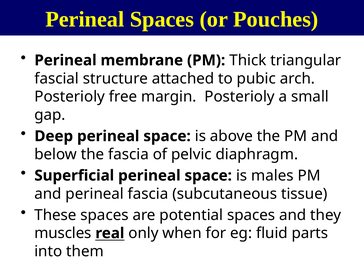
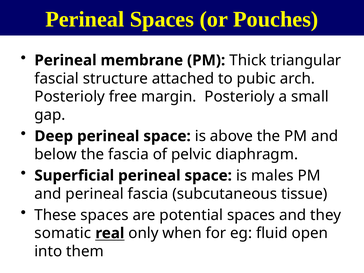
muscles: muscles -> somatic (63, 233)
parts: parts -> open (310, 233)
